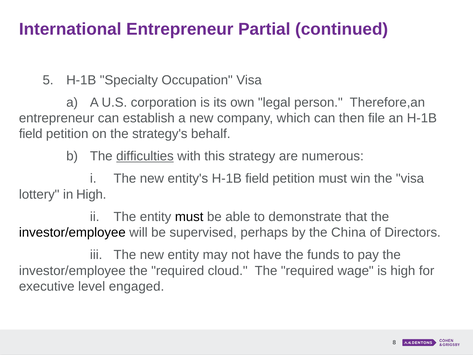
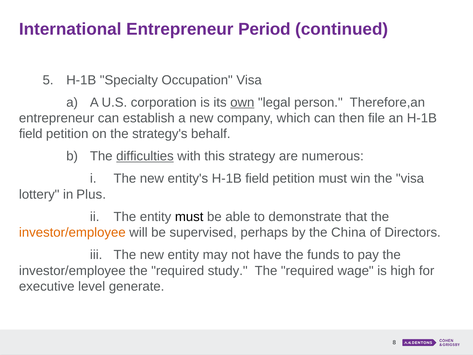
Partial: Partial -> Period (264, 29)
own underline: none -> present (242, 102)
in High: High -> Plus (91, 194)
investor/employee colour: black -> orange (72, 232)
cloud: cloud -> study (228, 271)
engaged: engaged -> generate (137, 286)
